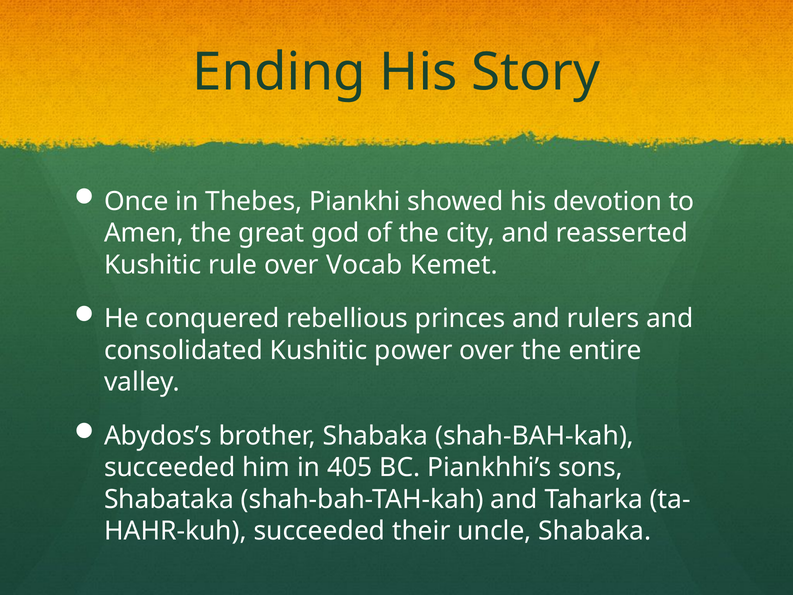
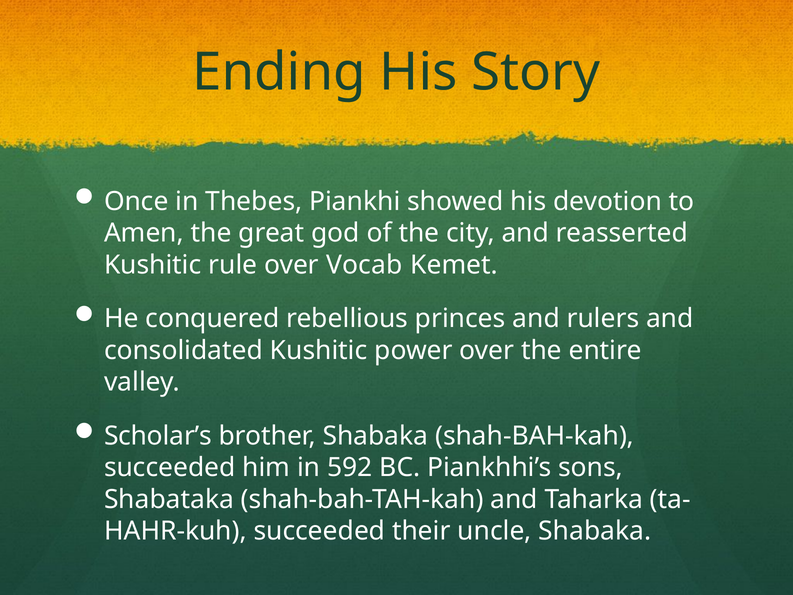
Abydos’s: Abydos’s -> Scholar’s (158, 436)
405: 405 -> 592 (350, 467)
